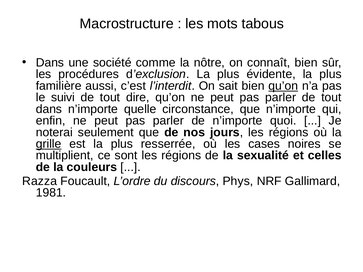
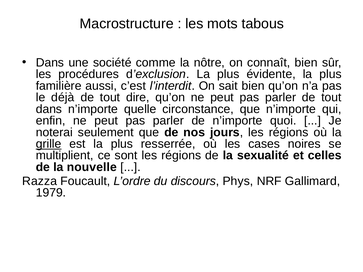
qu’on underline: present -> none (283, 86)
suivi: suivi -> déjà (63, 98)
couleurs: couleurs -> nouvelle (92, 167)
1981: 1981 -> 1979 (51, 193)
